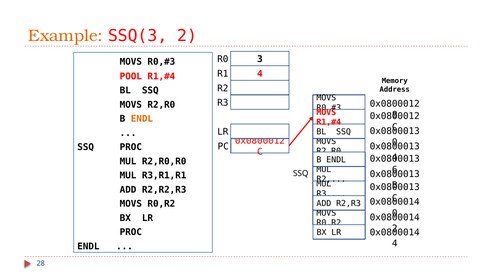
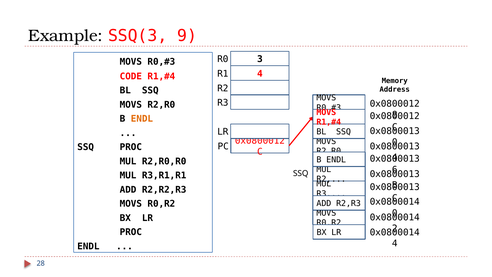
Example colour: orange -> black (66, 36)
SSQ(3 2: 2 -> 9 (187, 36)
POOL: POOL -> CODE (131, 76)
